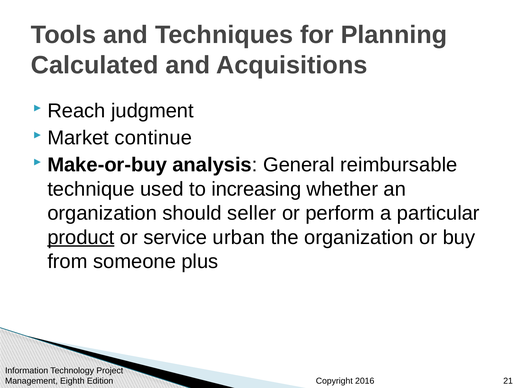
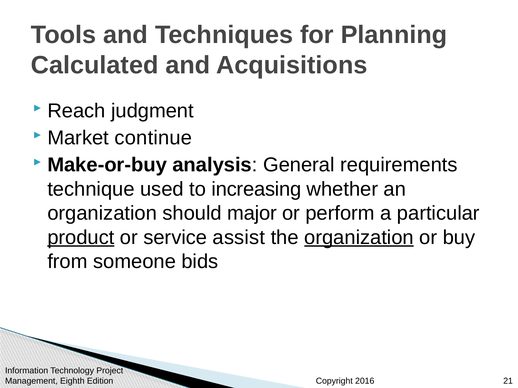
reimbursable: reimbursable -> requirements (399, 165)
seller: seller -> major (252, 214)
urban: urban -> assist (239, 238)
organization underline: none -> present (359, 238)
plus: plus -> bids (200, 262)
